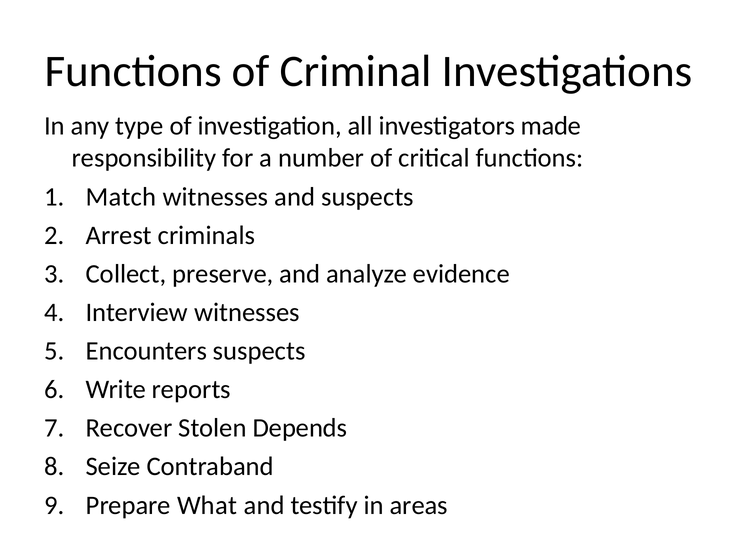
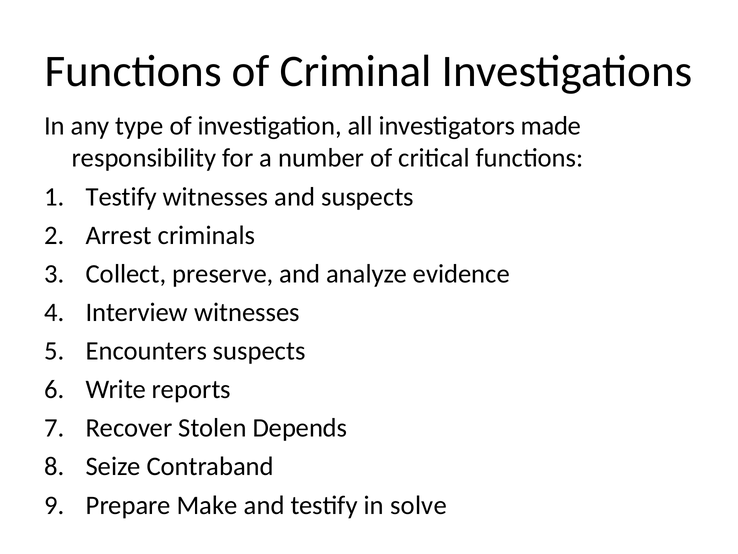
Match: Match -> Testify (121, 197)
What: What -> Make (207, 505)
areas: areas -> solve (418, 505)
